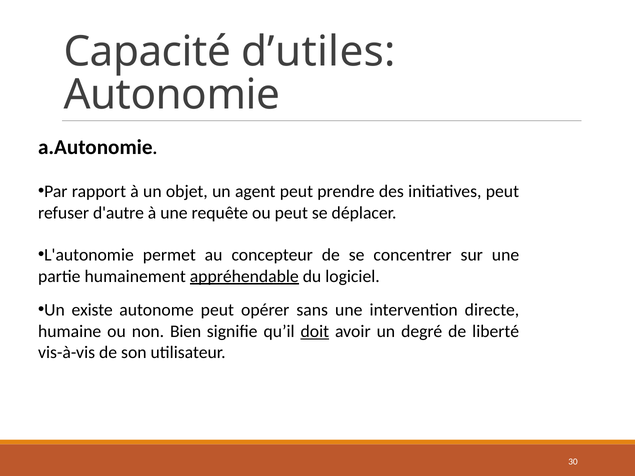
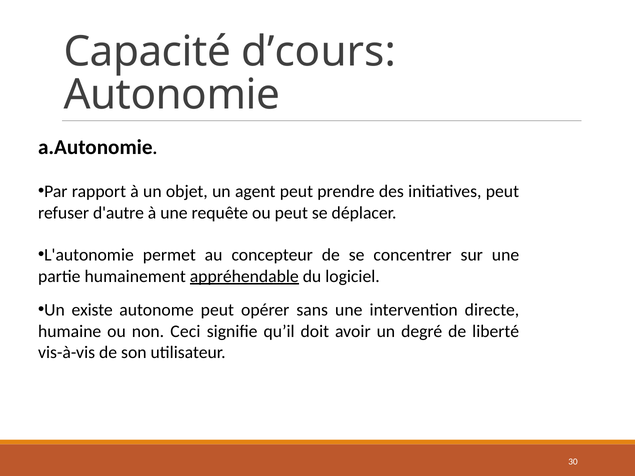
d’utiles: d’utiles -> d’cours (319, 52)
Bien: Bien -> Ceci (185, 331)
doit underline: present -> none (315, 331)
